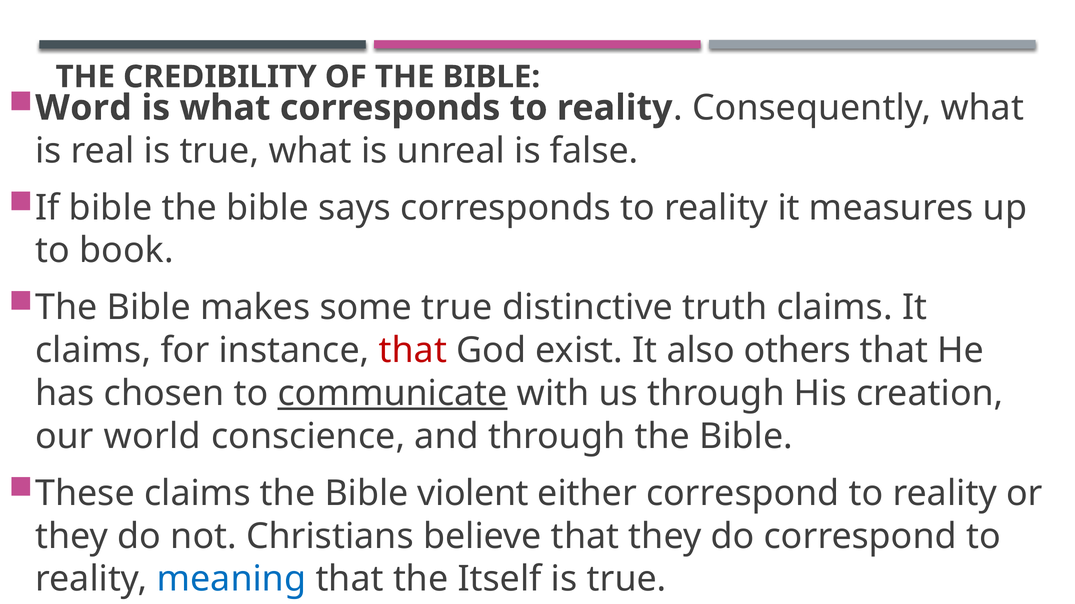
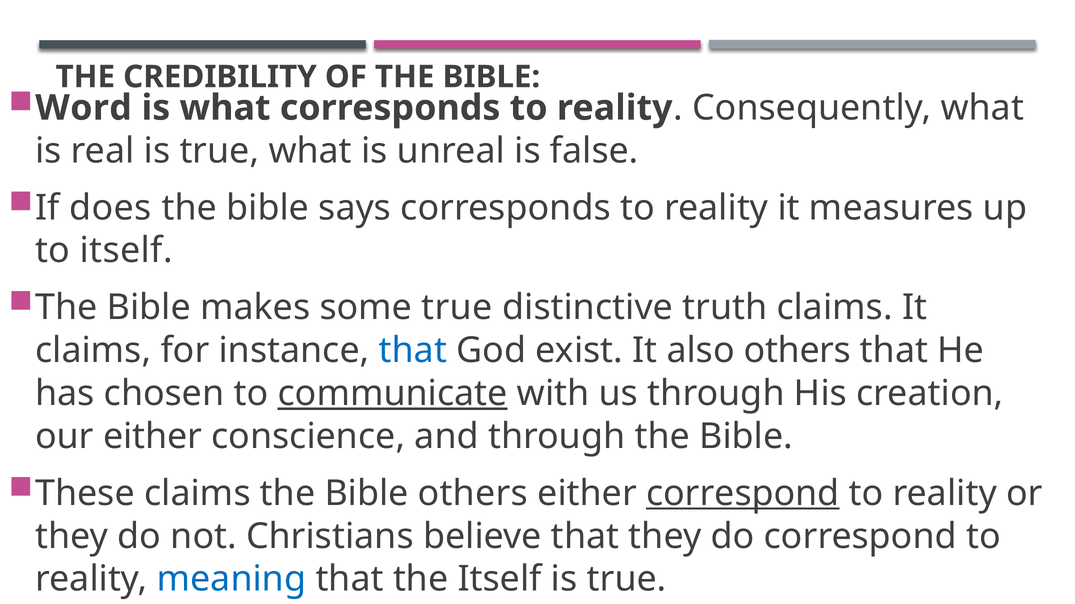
If bible: bible -> does (110, 208)
to book: book -> itself (126, 251)
that colour: red -> blue (413, 351)
our world: world -> either (153, 437)
Bible violent: violent -> others (473, 494)
correspond underline: none -> present (743, 494)
